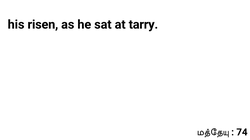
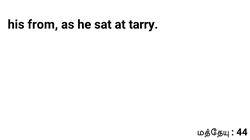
risen: risen -> from (43, 25)
74: 74 -> 44 (242, 133)
